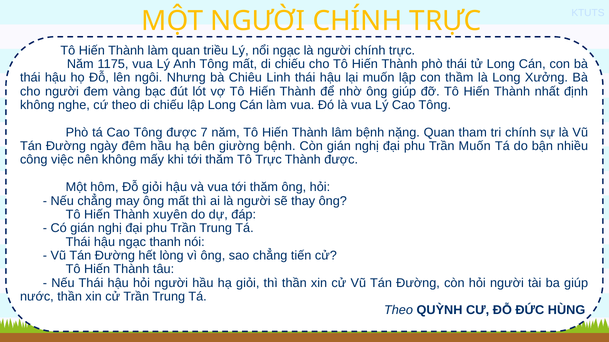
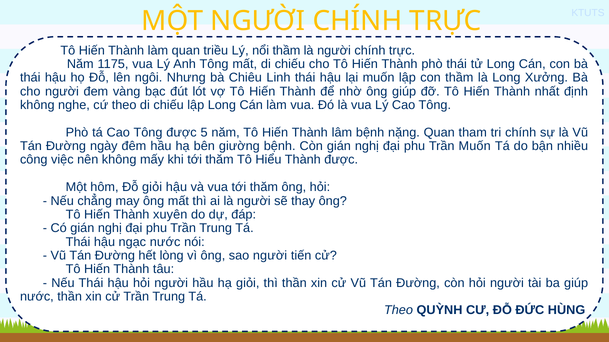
nổi ngạc: ngạc -> thầm (286, 50)
7: 7 -> 5 (204, 133)
Tô Trực: Trực -> Hiểu (268, 160)
ngạc thanh: thanh -> nước (165, 242)
sao chẳng: chẳng -> người (270, 256)
